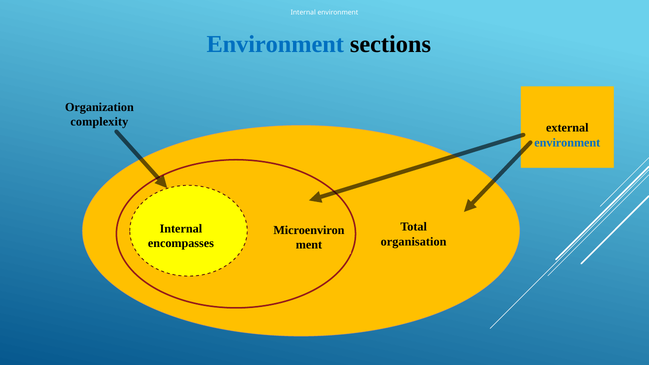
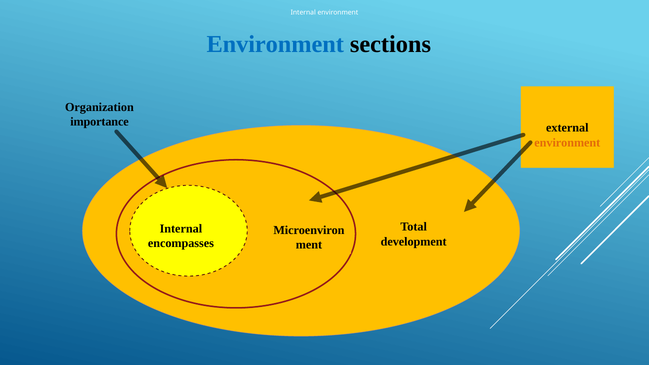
complexity: complexity -> importance (100, 122)
environment colour: blue -> orange (567, 143)
organisation: organisation -> development (414, 242)
